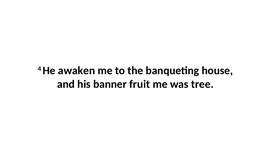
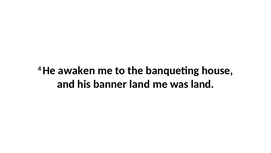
banner fruit: fruit -> land (140, 84)
was tree: tree -> land (202, 84)
